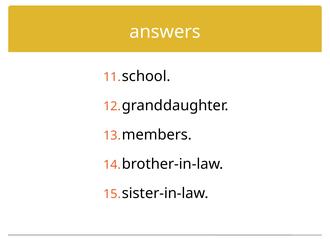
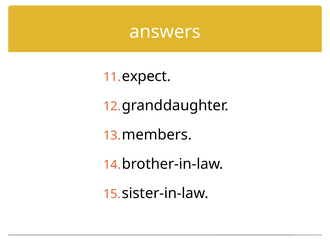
school: school -> expect (146, 76)
